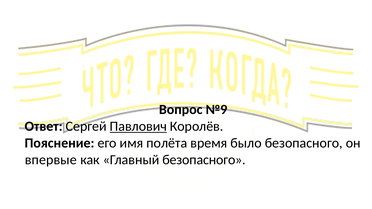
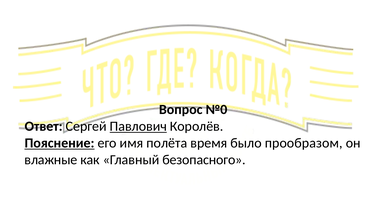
№9: №9 -> №0 (216, 110)
Пояснение underline: none -> present (59, 143)
было безопасного: безопасного -> прообразом (304, 143)
впервые: впервые -> влажные (51, 160)
